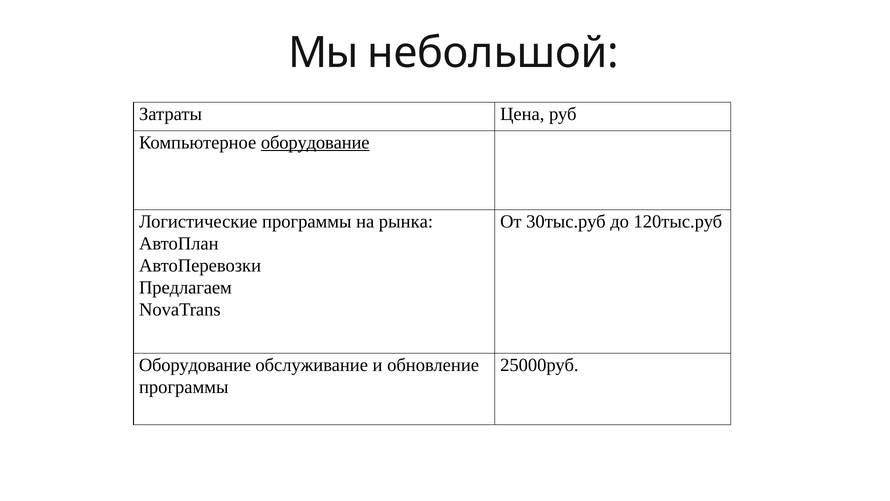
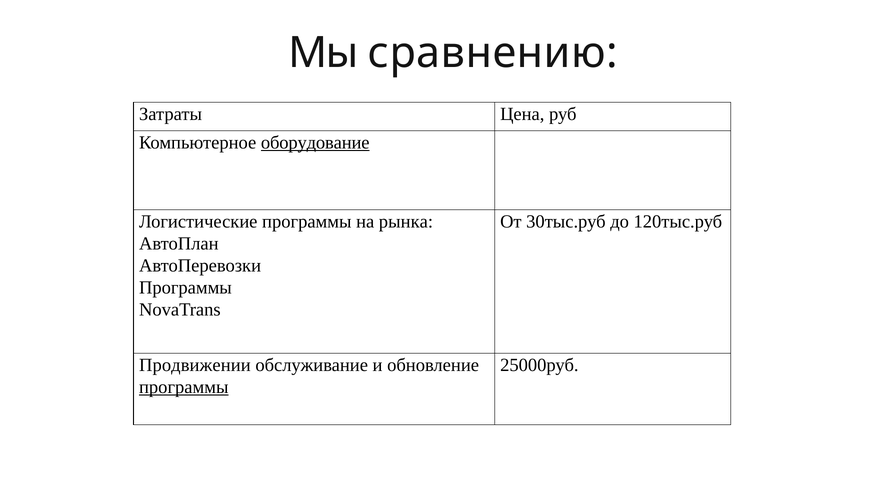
небольшой: небольшой -> сравнению (493, 53)
Предлагаем: Предлагаем -> Программы (185, 287)
Оборудование: Оборудование -> Продвижении (195, 365)
программы underline: none -> present (184, 387)
